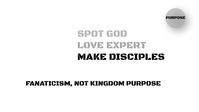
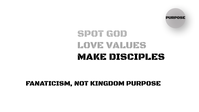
EXPERT: EXPERT -> VALUES (126, 45)
